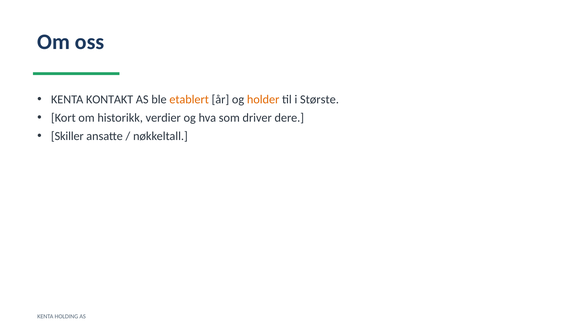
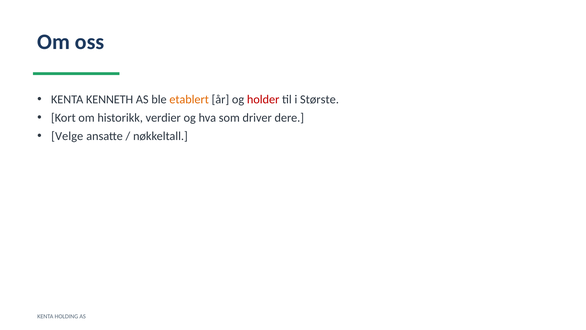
KONTAKT: KONTAKT -> KENNETH (110, 99)
holder colour: orange -> red (263, 99)
Skiller: Skiller -> Velge (67, 136)
